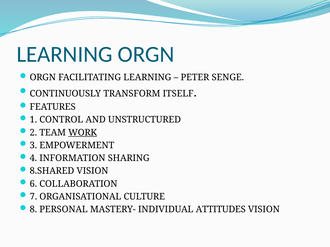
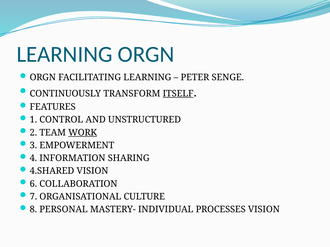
ITSELF underline: none -> present (178, 94)
8.SHARED: 8.SHARED -> 4.SHARED (52, 171)
ATTITUDES: ATTITUDES -> PROCESSES (221, 210)
